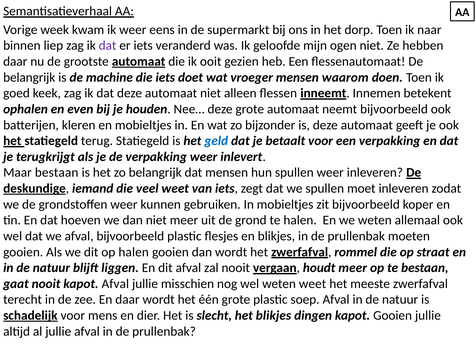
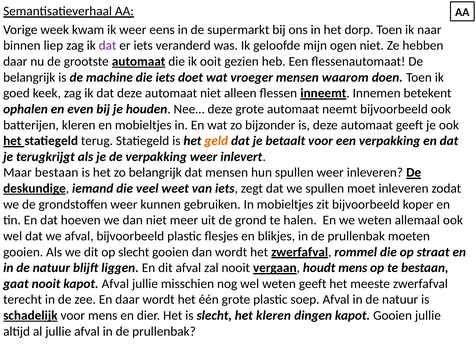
geld colour: blue -> orange (216, 141)
op halen: halen -> slecht (134, 252)
houdt meer: meer -> mens (353, 268)
weten weet: weet -> geeft (313, 284)
het blikjes: blikjes -> kleren (273, 315)
